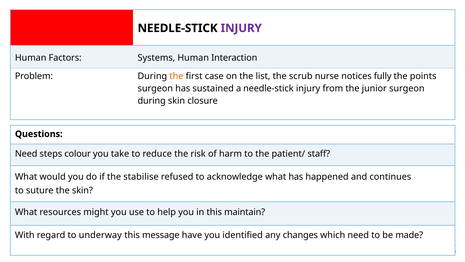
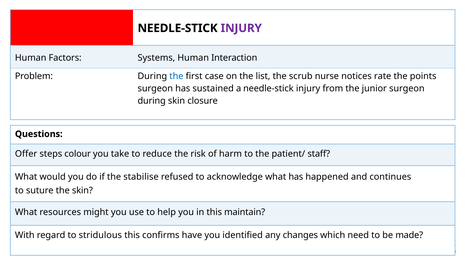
the colour: orange -> blue (176, 76)
fully: fully -> rate (383, 76)
Need: Need -> Offer (26, 154)
underway: underway -> stridulous (100, 235)
message: message -> confirms (161, 235)
